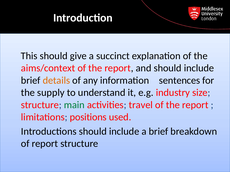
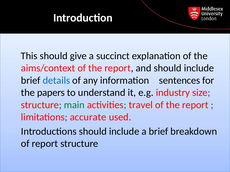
details colour: orange -> blue (56, 81)
supply: supply -> papers (51, 93)
positions: positions -> accurate (88, 117)
